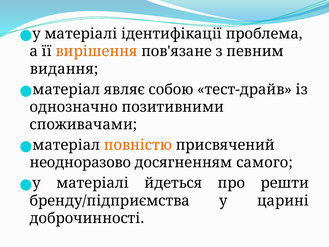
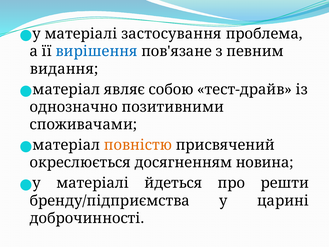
ідентифікації: ідентифікації -> застосування (171, 34)
вирішення colour: orange -> blue (97, 51)
неодноразово: неодноразово -> окреслюється (80, 162)
самого: самого -> новина (265, 162)
